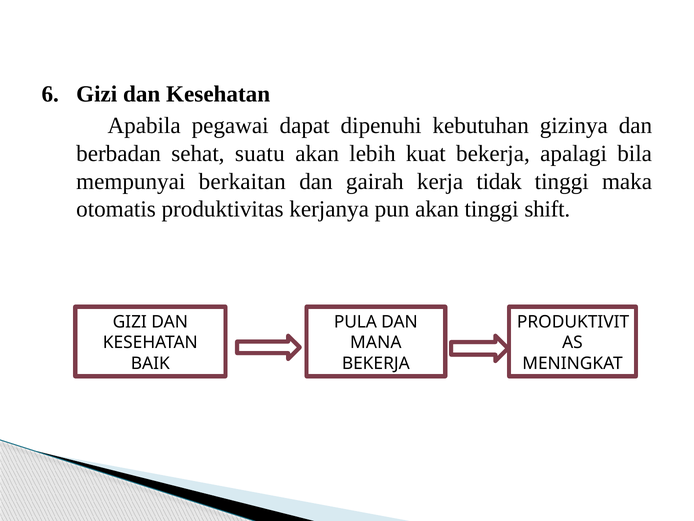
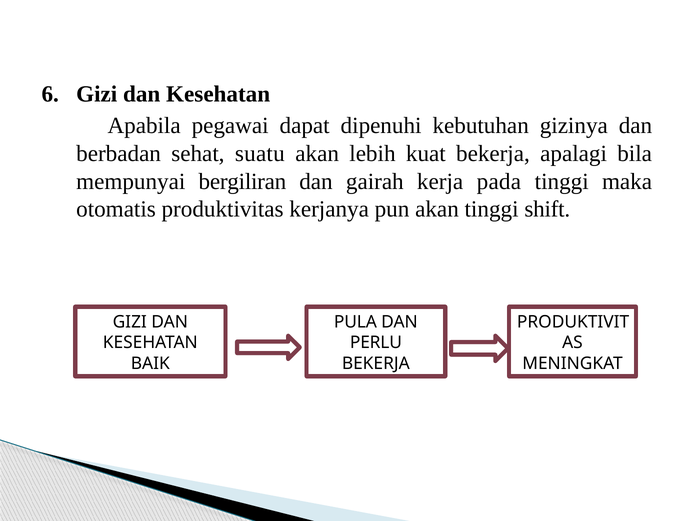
berkaitan: berkaitan -> bergiliran (242, 181)
tidak: tidak -> pada (499, 181)
MANA: MANA -> PERLU (376, 342)
